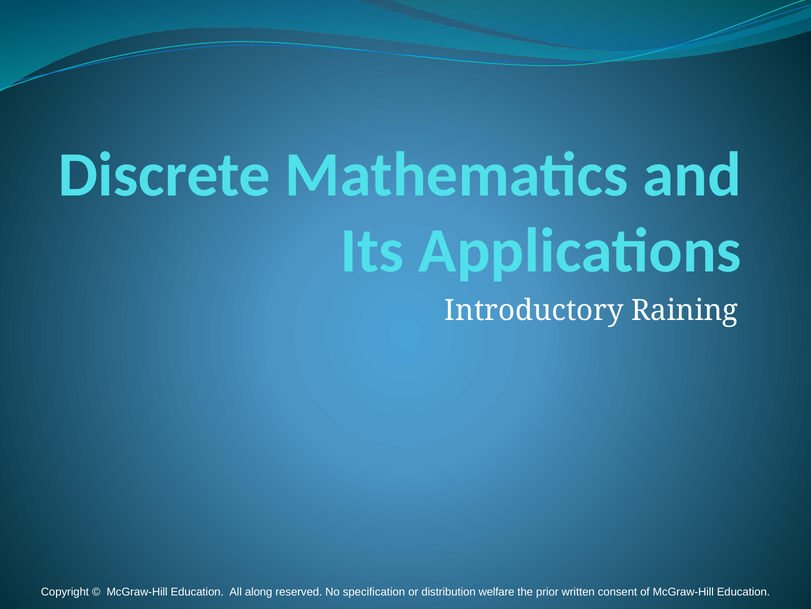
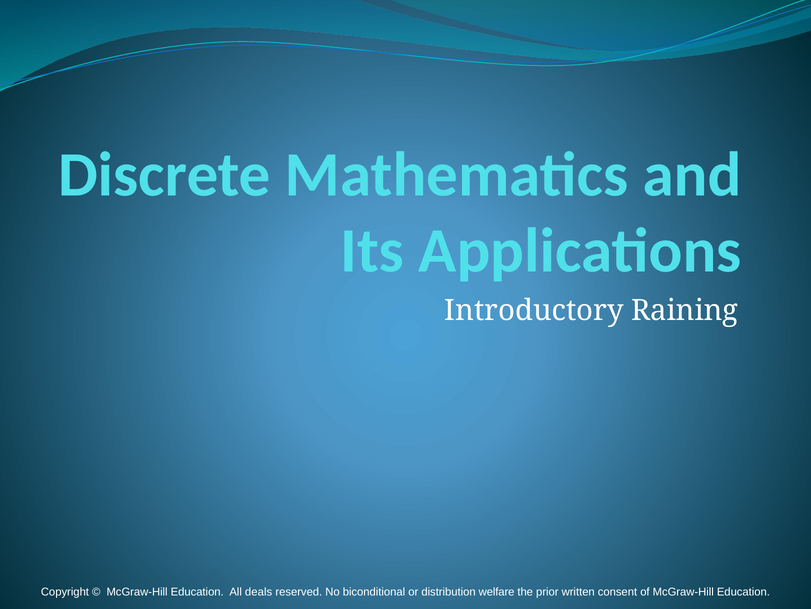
along: along -> deals (259, 591)
specification: specification -> biconditional (374, 591)
